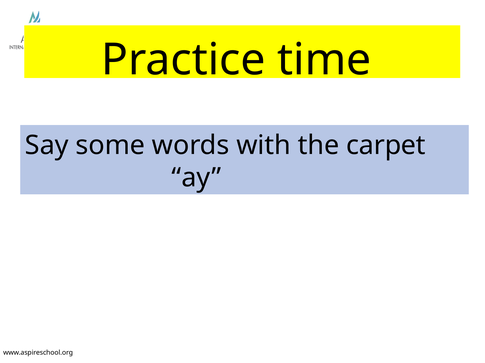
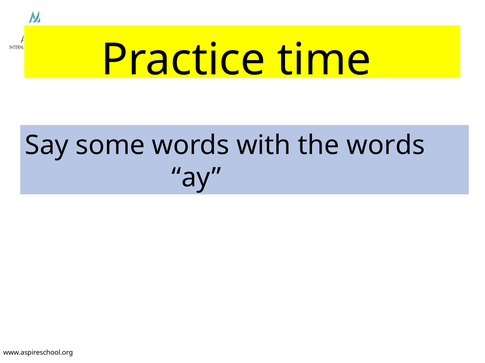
the carpet: carpet -> words (386, 146)
